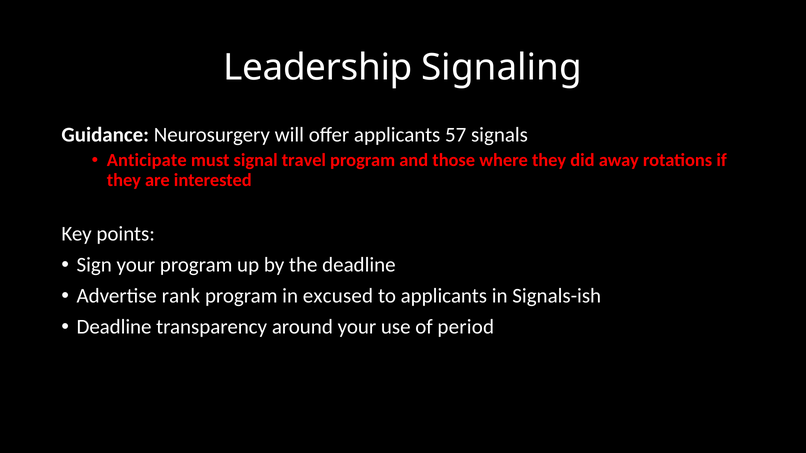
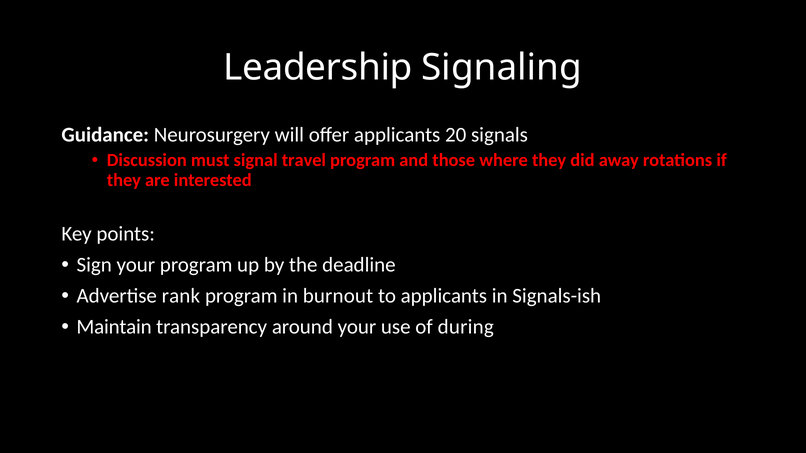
57: 57 -> 20 (456, 135)
Anticipate: Anticipate -> Discussion (147, 160)
excused: excused -> burnout (338, 296)
Deadline: Deadline -> Maintain (114, 327)
period: period -> during (466, 327)
